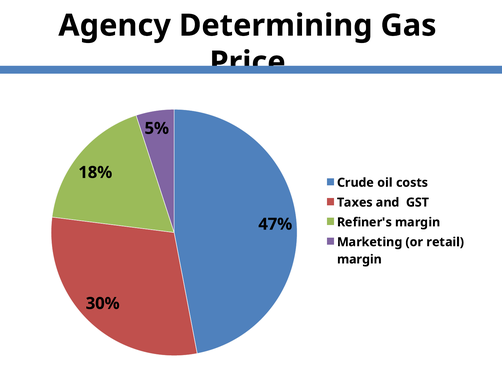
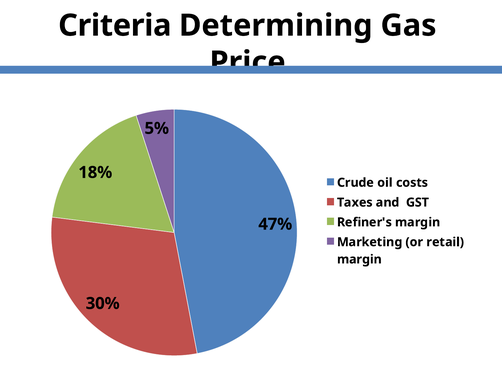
Agency: Agency -> Criteria (115, 25)
